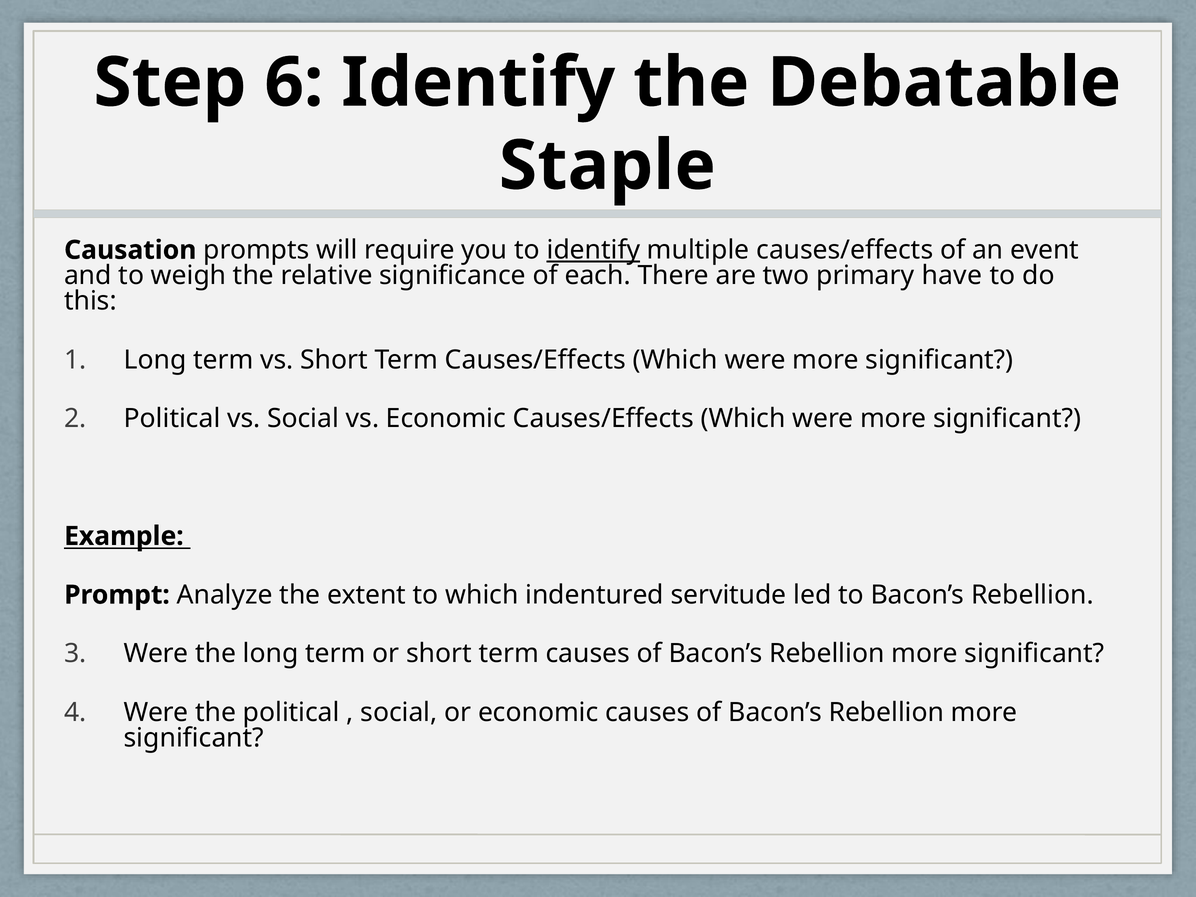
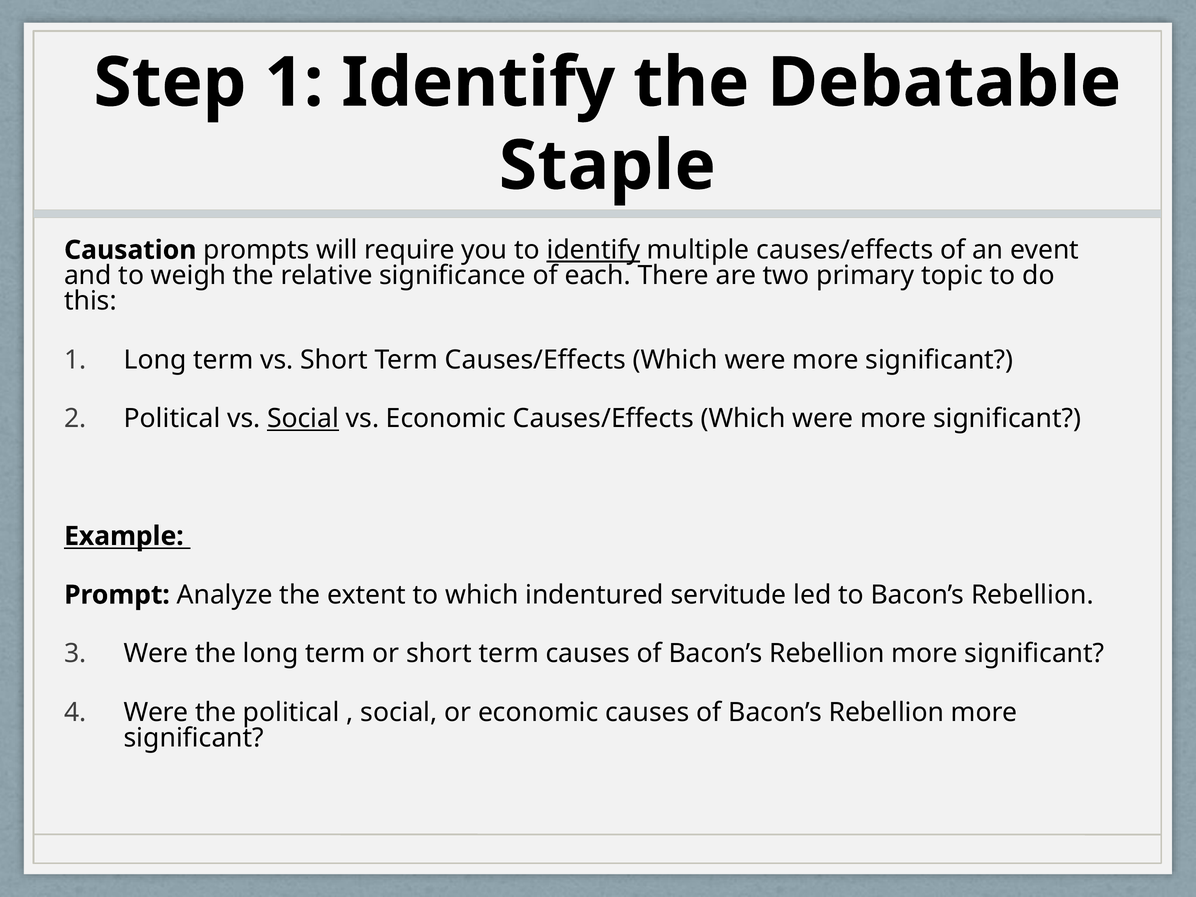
Step 6: 6 -> 1 (294, 83)
have: have -> topic (952, 276)
Social underline: none -> present (303, 419)
